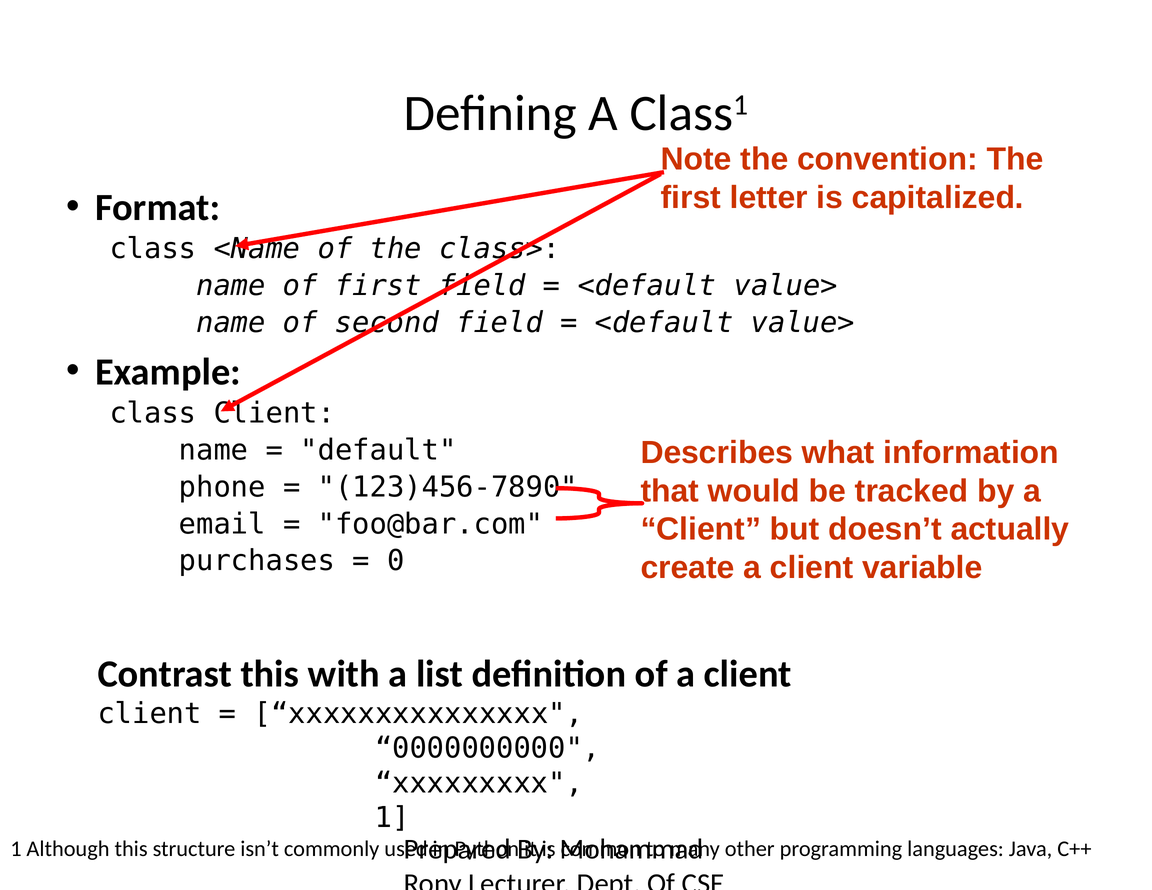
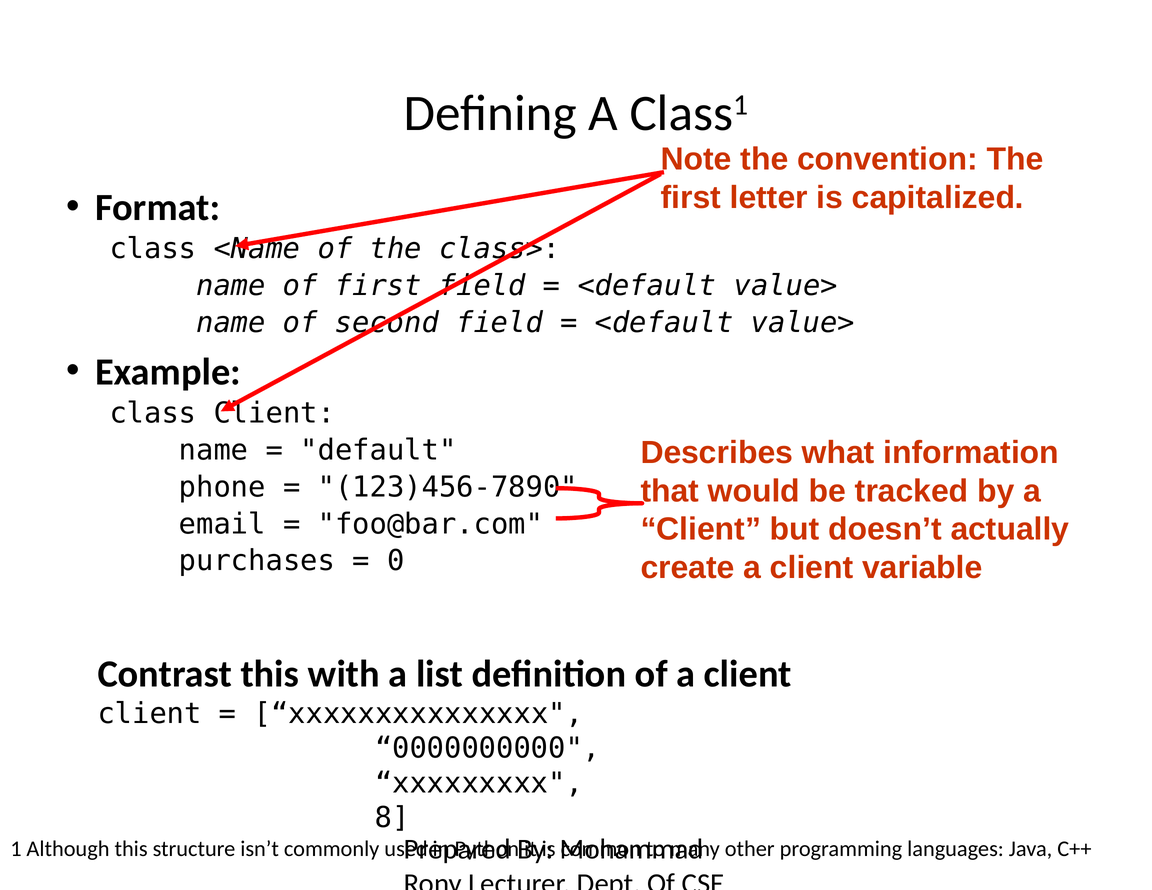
1: 1 -> 8 (392, 818)
